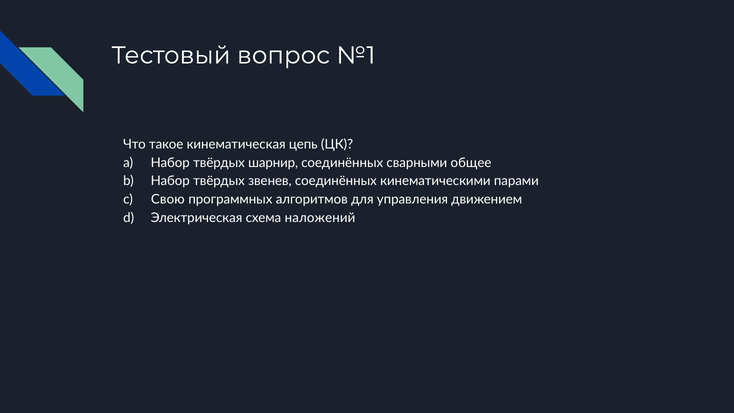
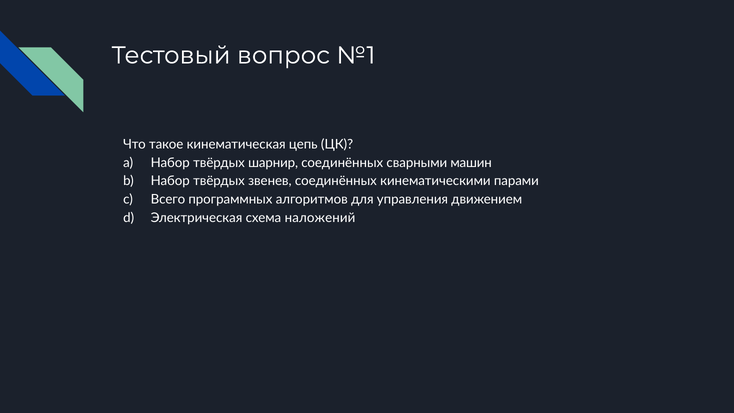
общее: общее -> машин (471, 163)
Свою: Свою -> Всего (168, 199)
